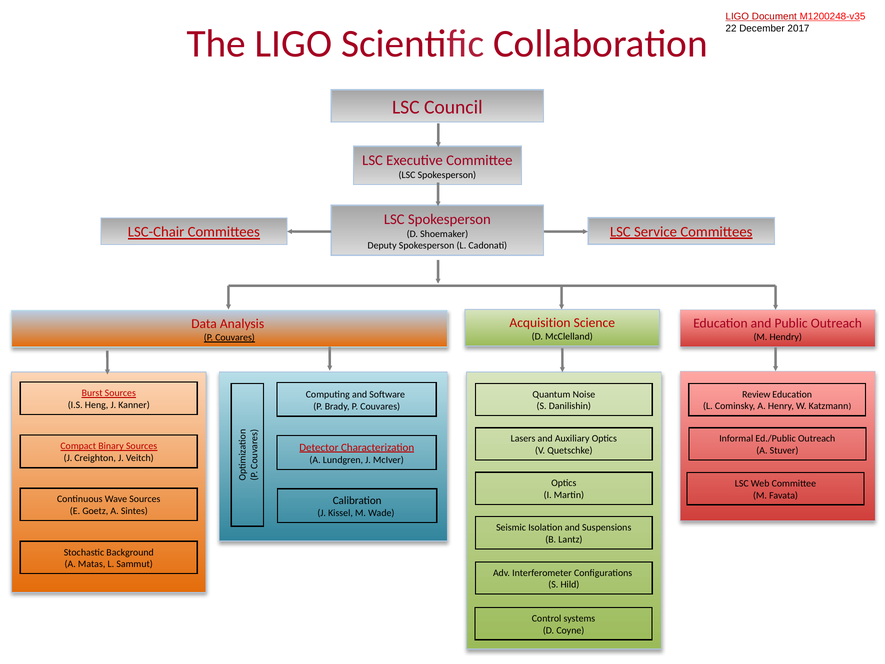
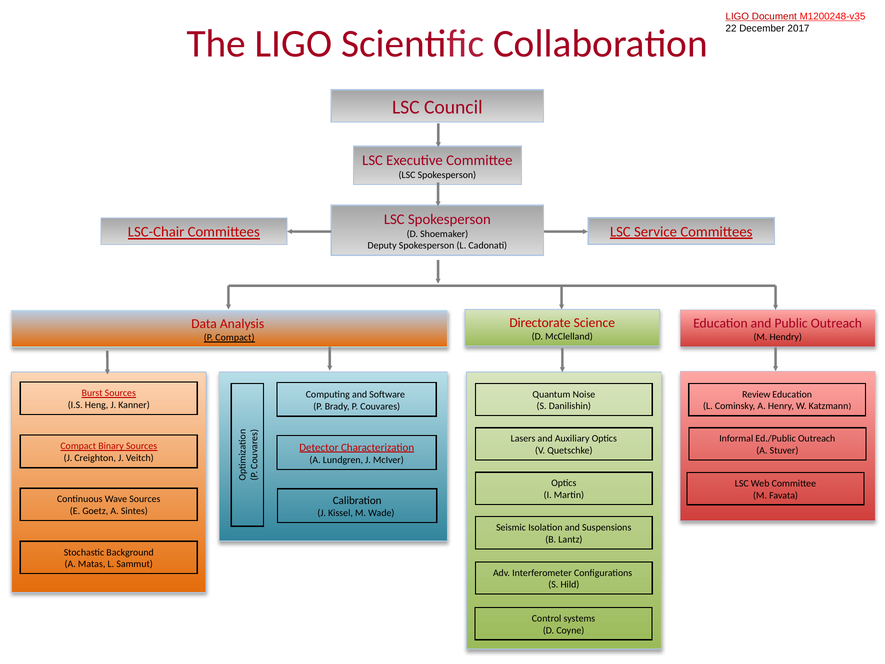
Acquisition: Acquisition -> Directorate (540, 323)
Couvares: Couvares -> Compact (235, 337)
